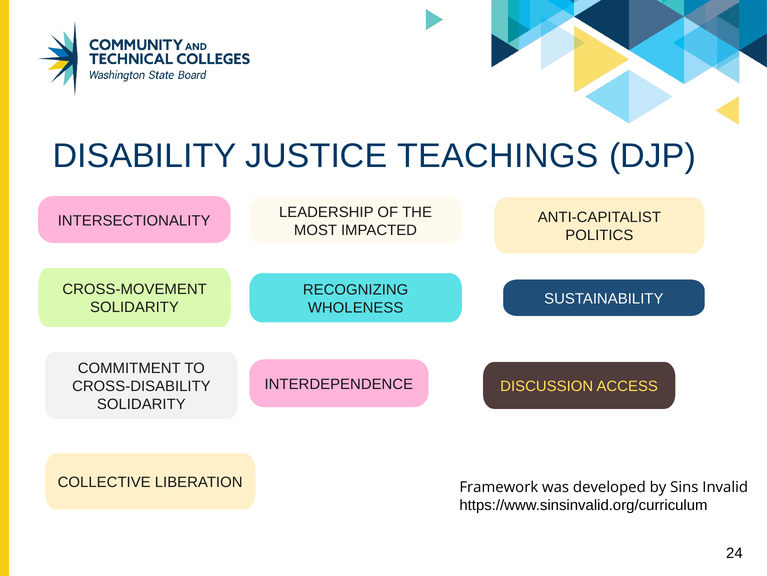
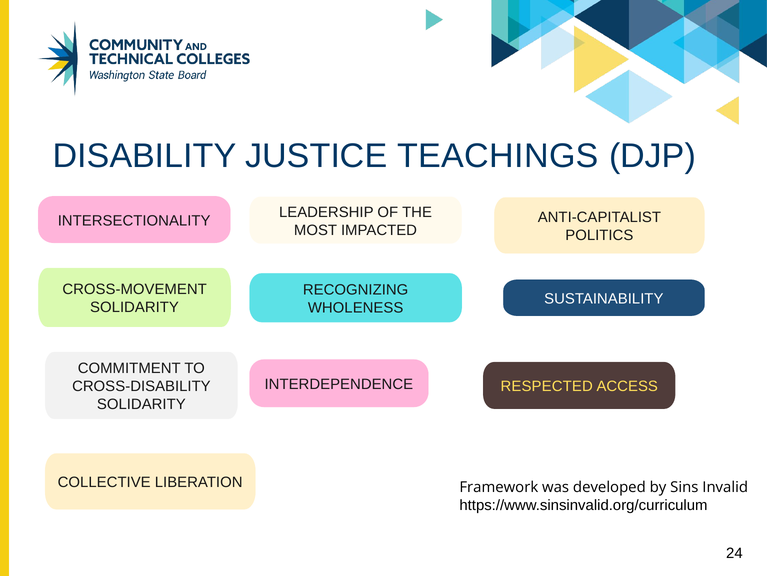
DISCUSSION: DISCUSSION -> RESPECTED (547, 386)
